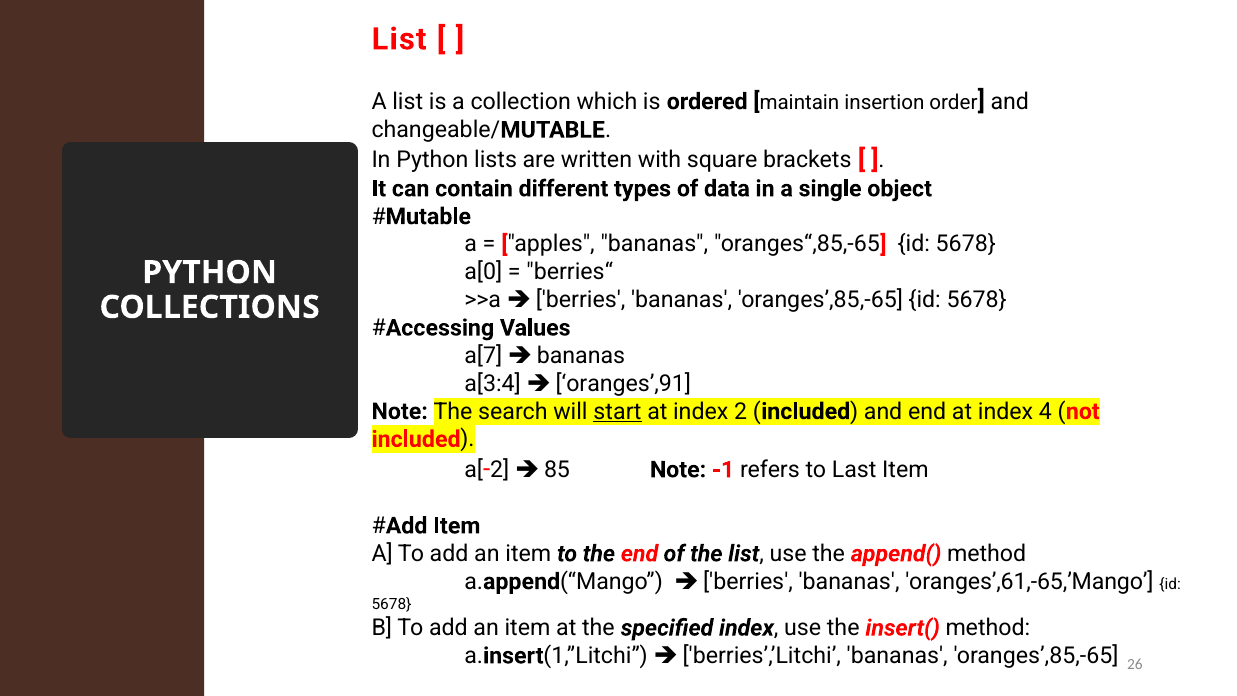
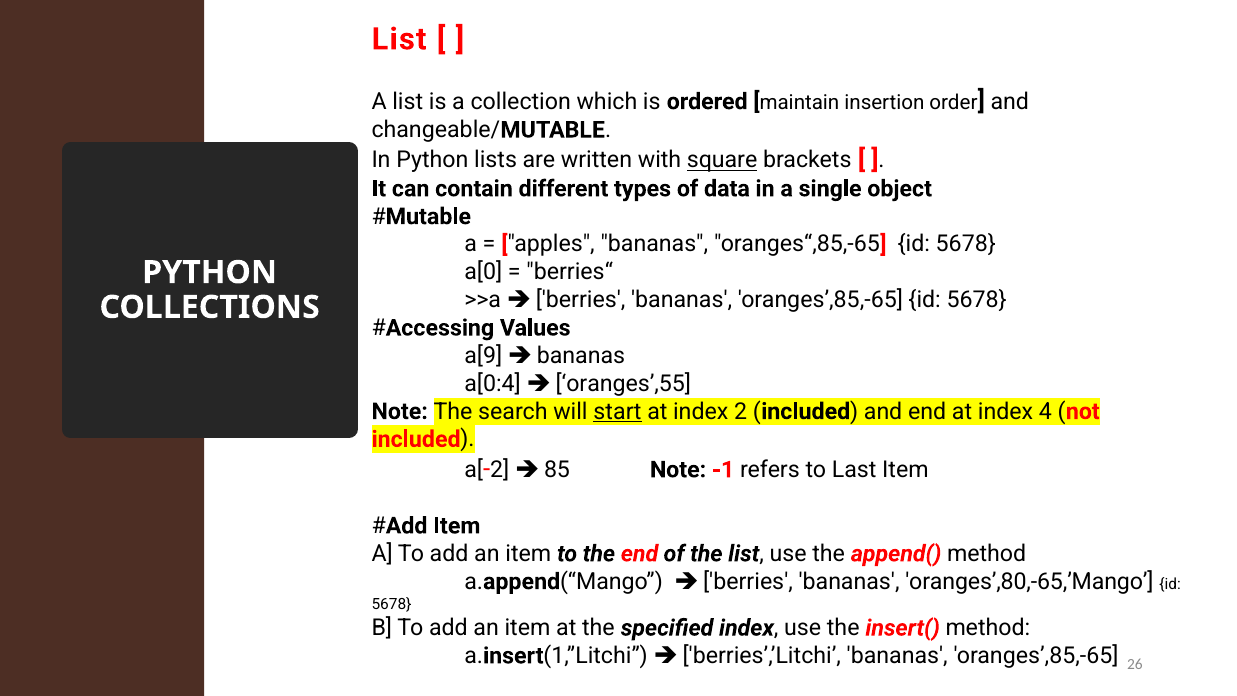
square underline: none -> present (722, 160)
a[7: a[7 -> a[9 (483, 356)
a[3:4: a[3:4 -> a[0:4 (493, 383)
oranges’,91: oranges’,91 -> oranges’,55 (623, 383)
oranges’,61,-65,’Mango: oranges’,61,-65,’Mango -> oranges’,80,-65,’Mango (1029, 581)
